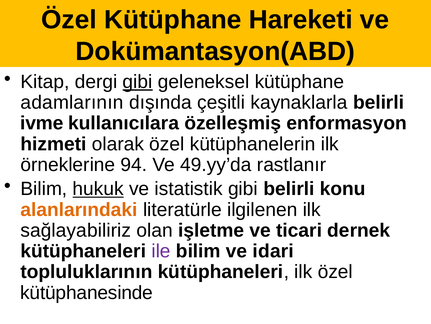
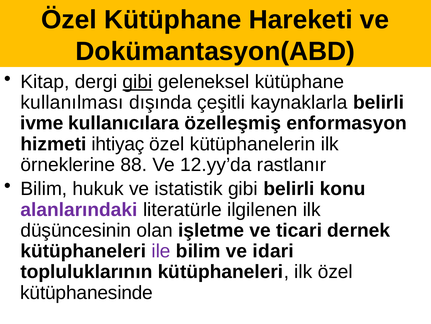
adamlarının: adamlarının -> kullanılması (72, 102)
olarak: olarak -> ihtiyaç (118, 144)
94: 94 -> 88 (134, 164)
49.yy’da: 49.yy’da -> 12.yy’da (216, 164)
hukuk underline: present -> none (98, 189)
alanlarındaki colour: orange -> purple (79, 209)
sağlayabiliriz: sağlayabiliriz -> düşüncesinin (76, 230)
